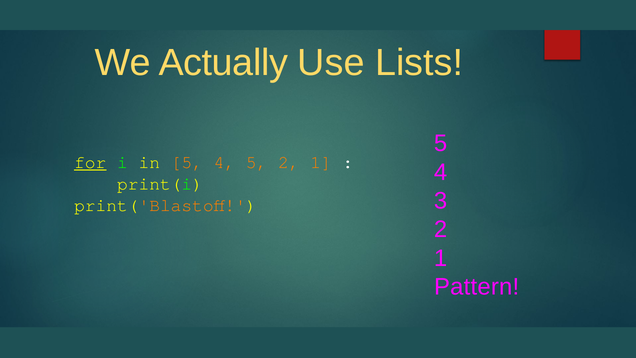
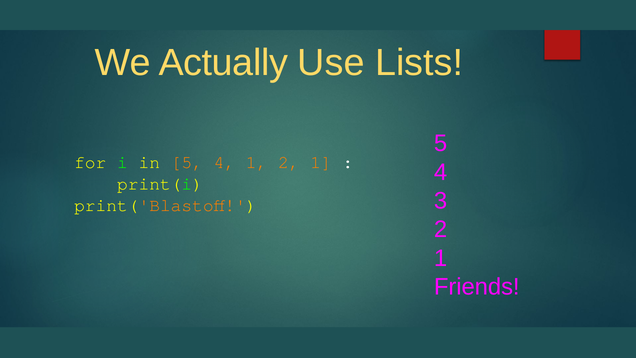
for underline: present -> none (90, 162)
4 5: 5 -> 1 (257, 162)
Pattern: Pattern -> Friends (477, 287)
